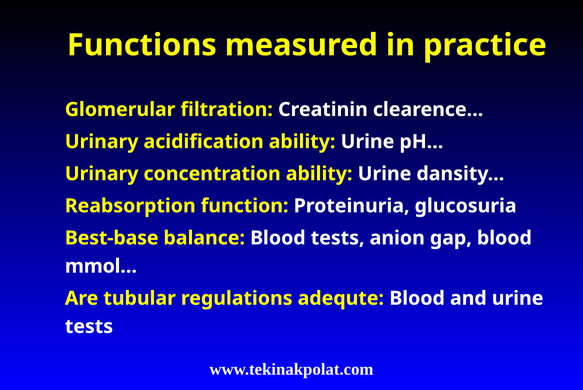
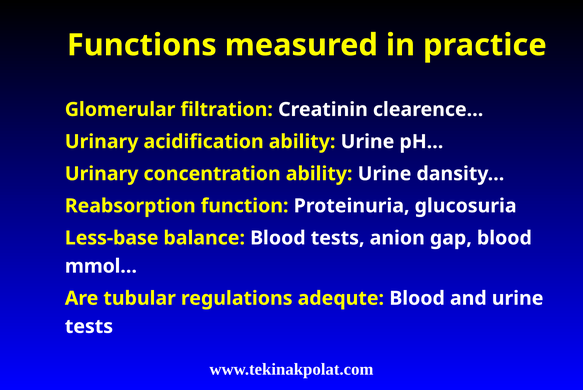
Best-base: Best-base -> Less-base (112, 238)
